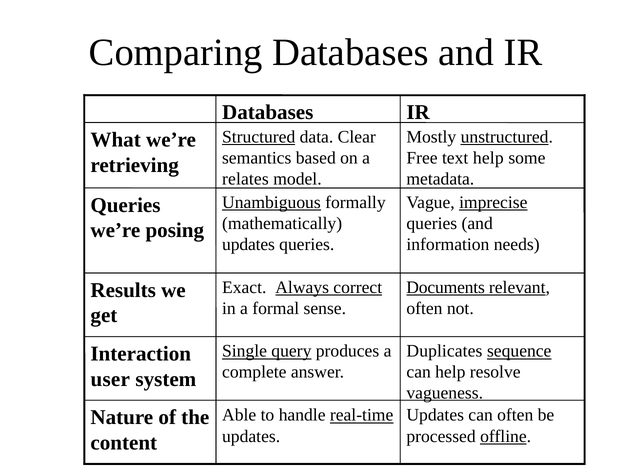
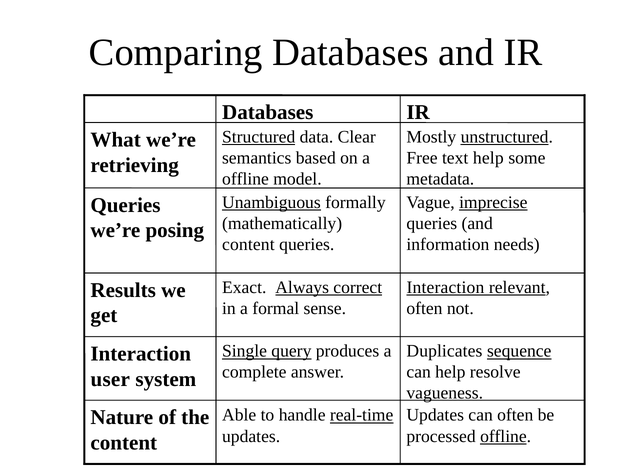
relates: relates -> offline (246, 179)
updates: updates -> content (248, 245)
Documents: Documents -> Interaction (445, 287)
